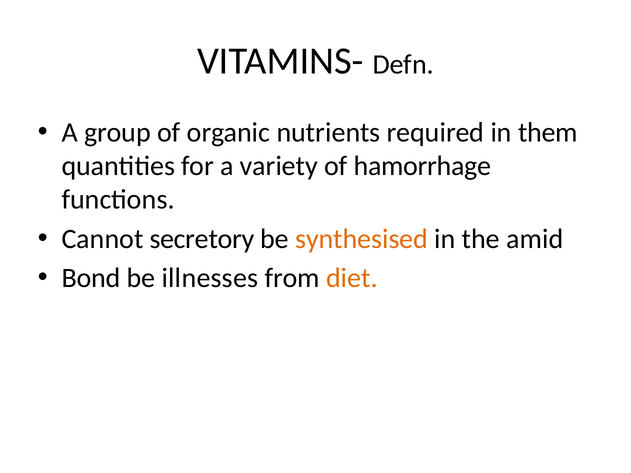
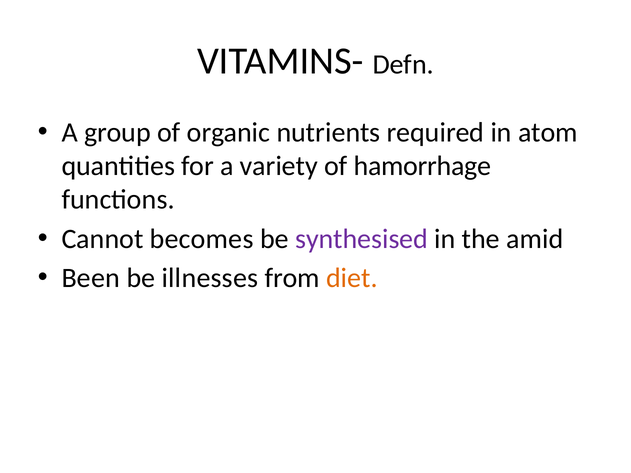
them: them -> atom (548, 132)
secretory: secretory -> becomes (202, 239)
synthesised colour: orange -> purple (362, 239)
Bond: Bond -> Been (91, 278)
